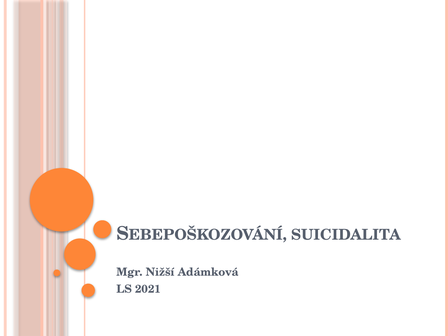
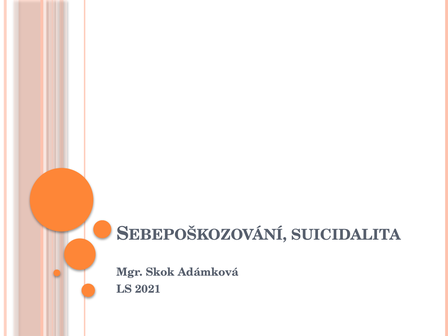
Nižší: Nižší -> Skok (160, 272)
